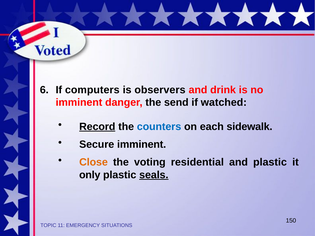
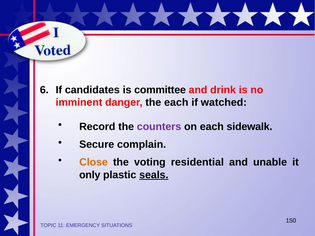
computers: computers -> candidates (92, 90)
observers: observers -> committee (160, 90)
the send: send -> each (176, 103)
Record underline: present -> none (97, 127)
counters colour: blue -> purple (159, 127)
Secure imminent: imminent -> complain (142, 145)
and plastic: plastic -> unable (270, 162)
